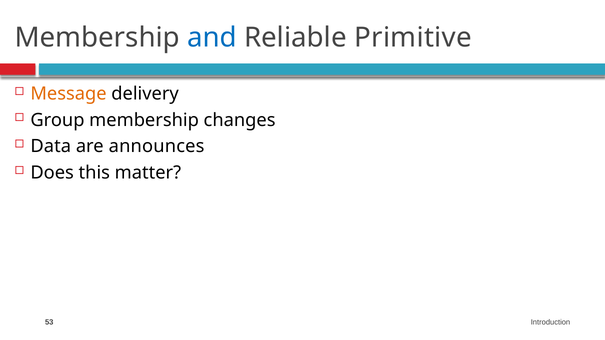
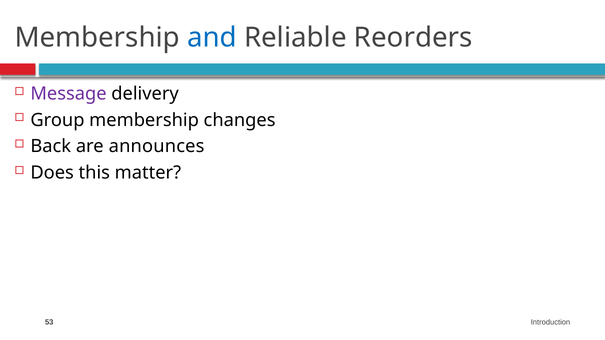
Primitive: Primitive -> Reorders (413, 38)
Message colour: orange -> purple (69, 94)
Data: Data -> Back (51, 147)
